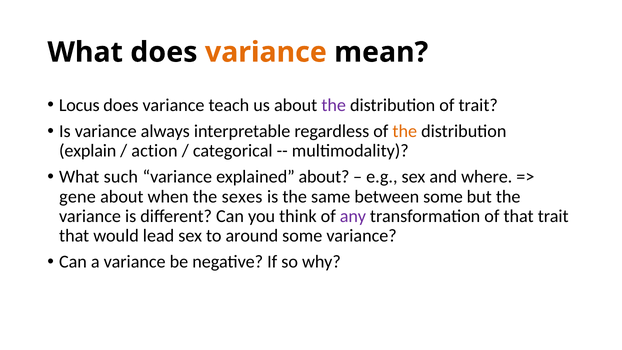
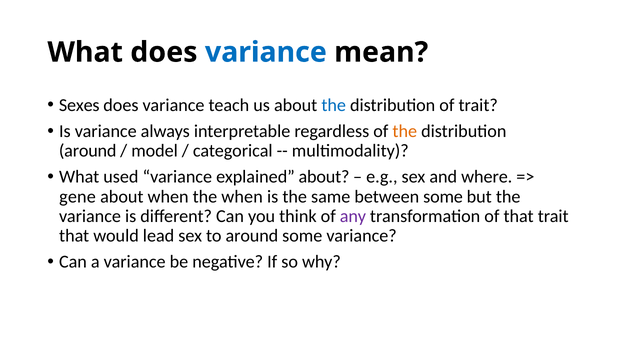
variance colour: orange -> blue (266, 52)
Locus: Locus -> Sexes (79, 105)
the colour: purple -> blue (334, 105)
explain: explain -> around (88, 151)
action: action -> model (155, 151)
such: such -> used (121, 177)
the sexes: sexes -> when (242, 197)
